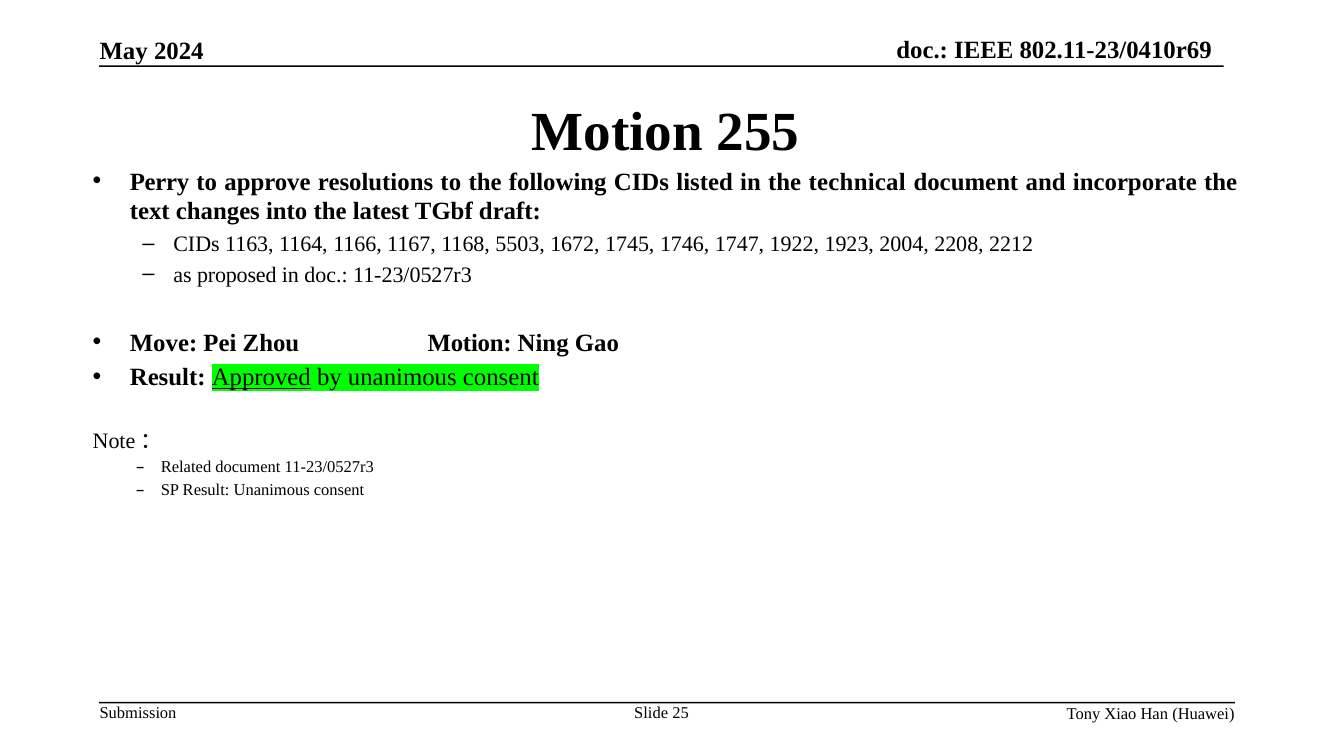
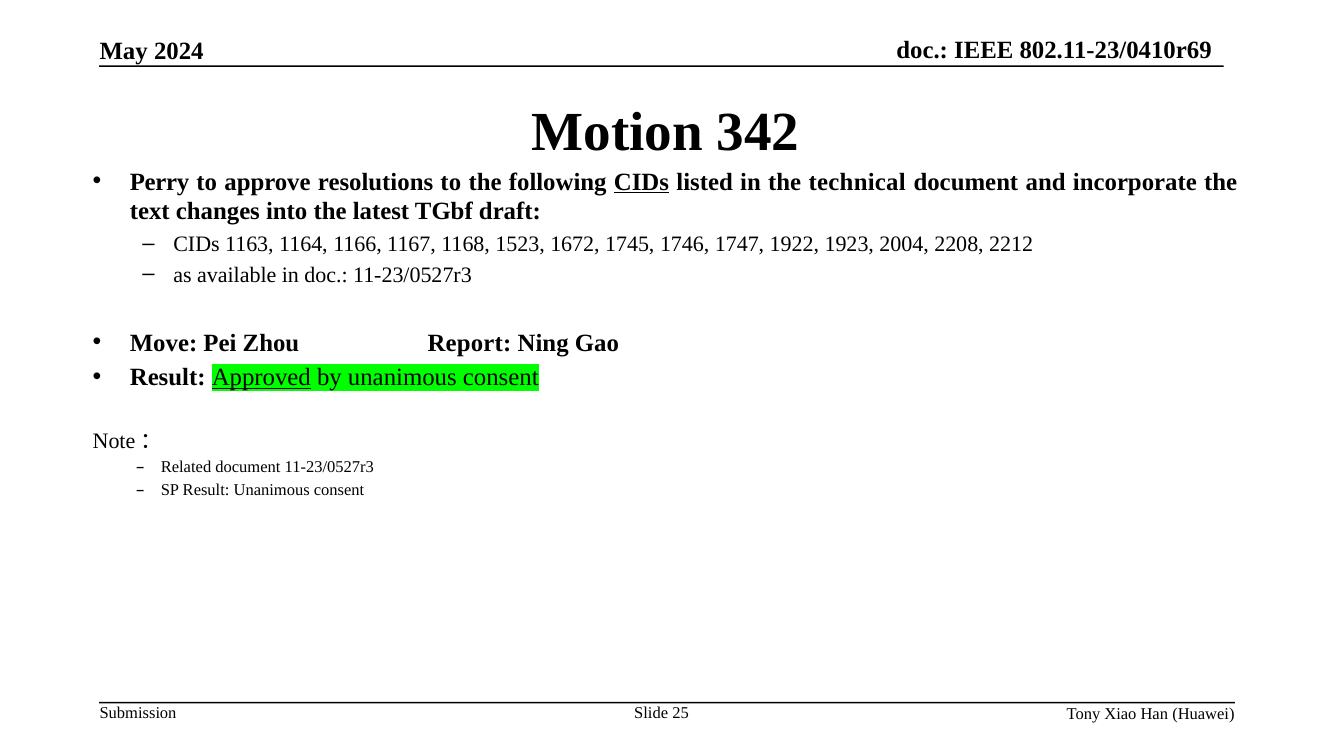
255: 255 -> 342 (758, 133)
CIDs underline: none -> present (641, 182)
5503: 5503 -> 1523 (520, 244)
proposed: proposed -> available (237, 275)
Zhou Motion: Motion -> Report (469, 343)
